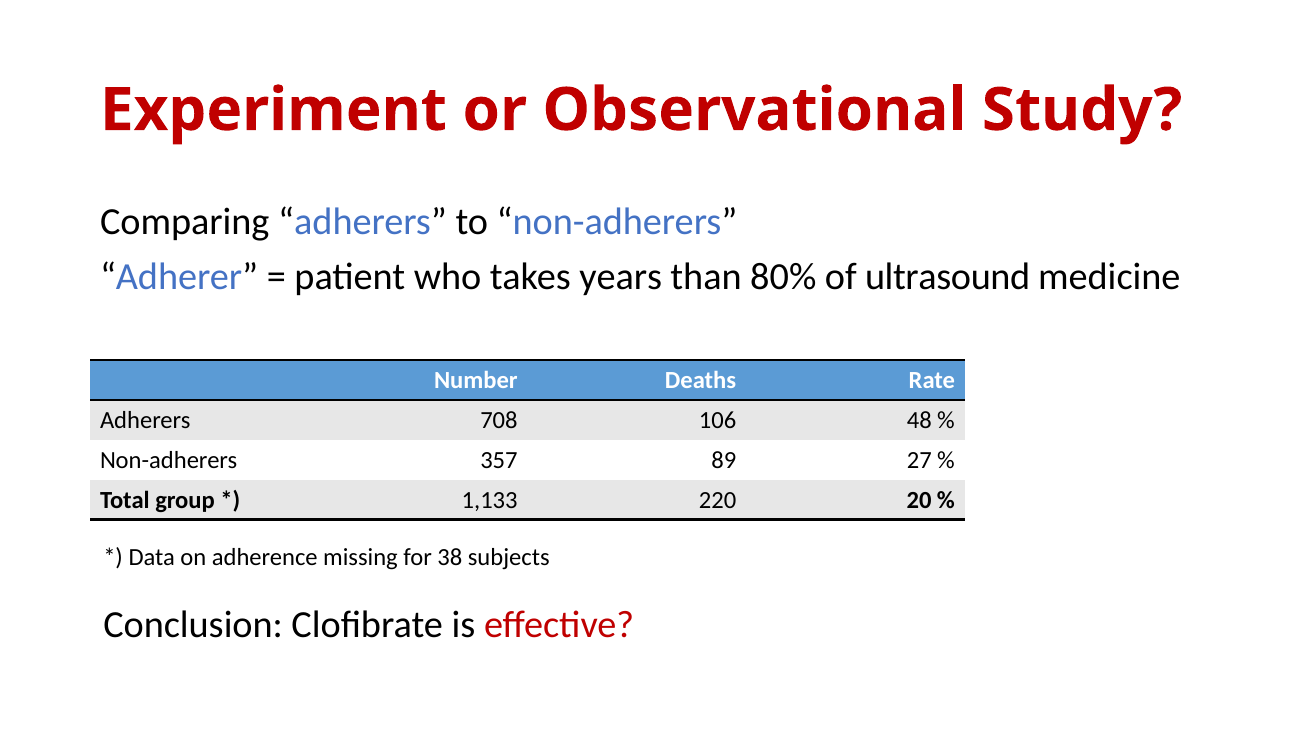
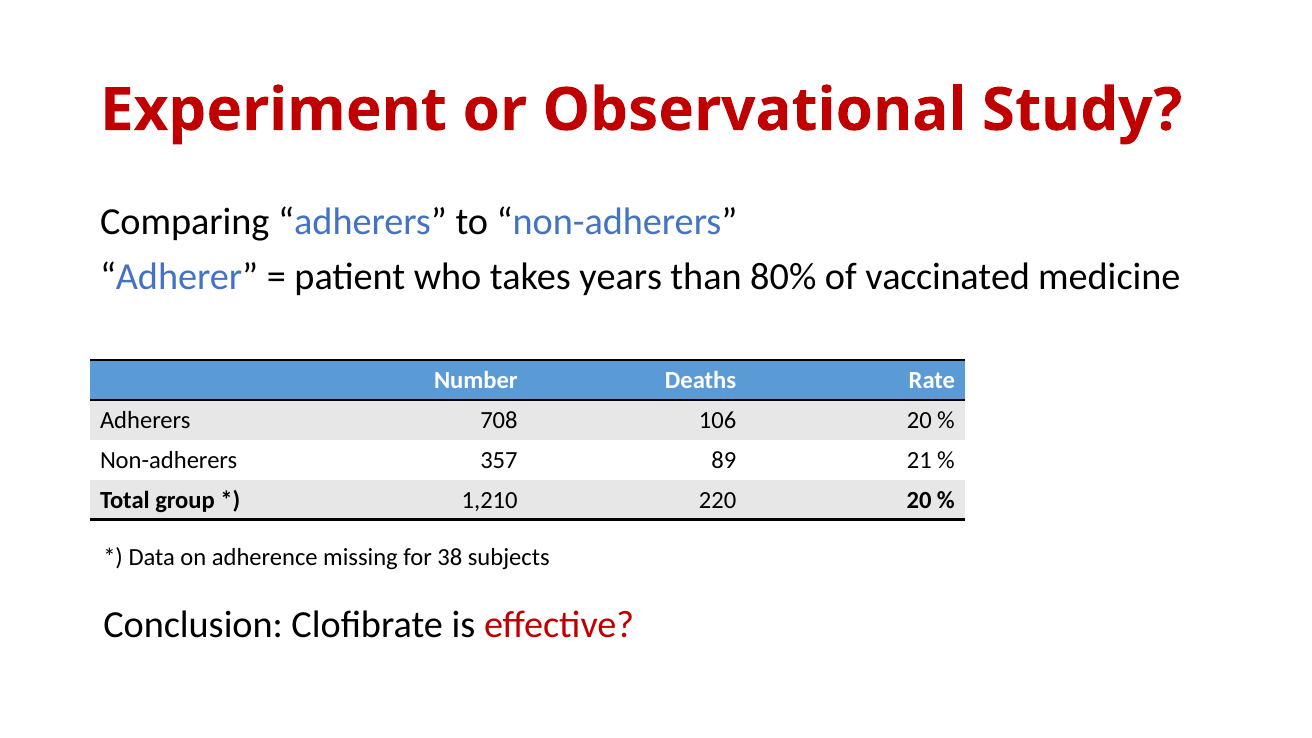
ultrasound: ultrasound -> vaccinated (948, 277)
106 48: 48 -> 20 (919, 420)
27: 27 -> 21 (919, 460)
1,133: 1,133 -> 1,210 (490, 500)
